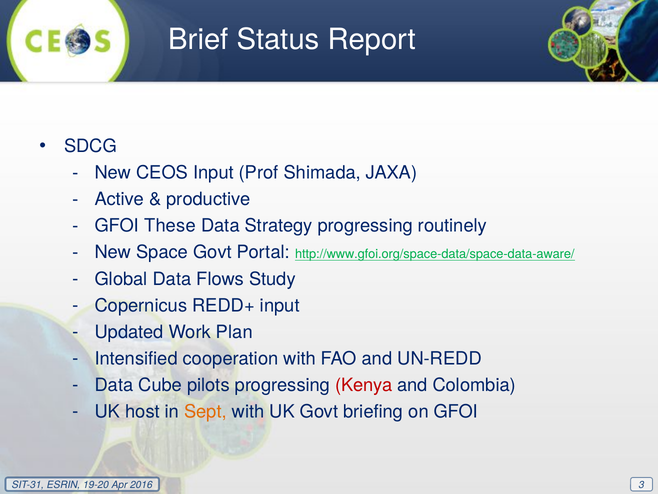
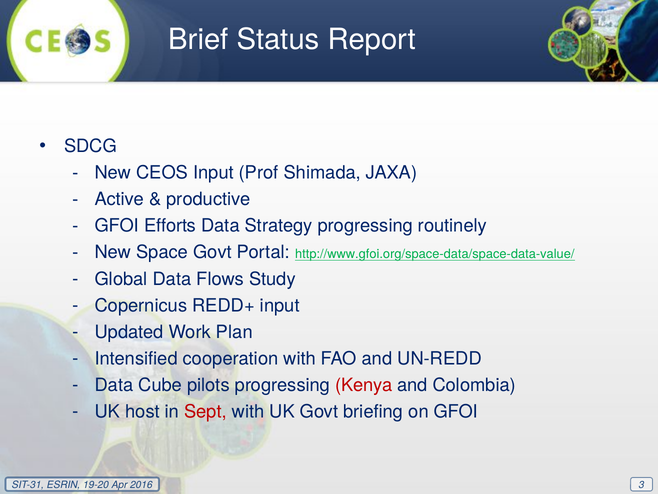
These: These -> Efforts (170, 226)
http://www.gfoi.org/space-data/space-data-aware/: http://www.gfoi.org/space-data/space-data-aware/ -> http://www.gfoi.org/space-data/space-data-value/ (435, 254)
Sept colour: orange -> red (205, 411)
